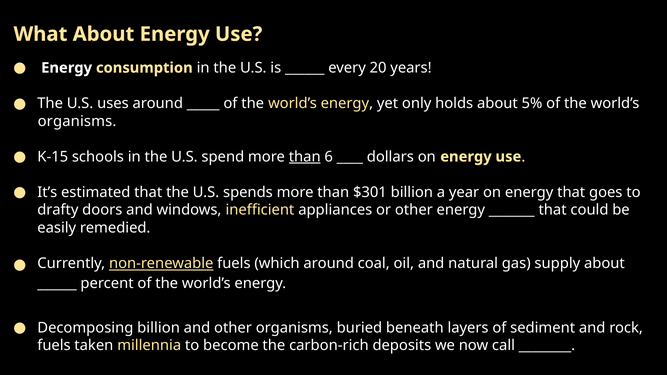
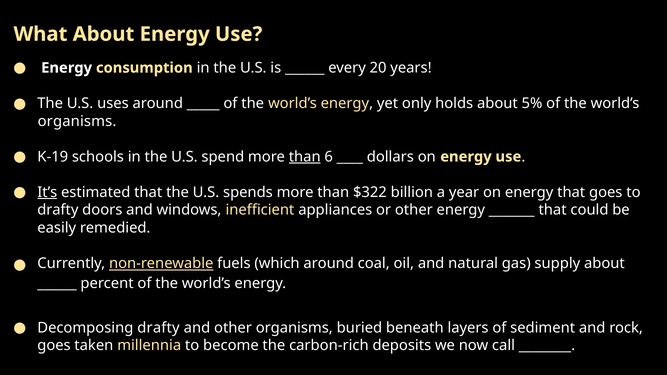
K-15: K-15 -> K-19 (53, 157)
It’s underline: none -> present (47, 192)
$301: $301 -> $322 (370, 192)
Decomposing billion: billion -> drafty (159, 328)
fuels: fuels -> goes (54, 346)
